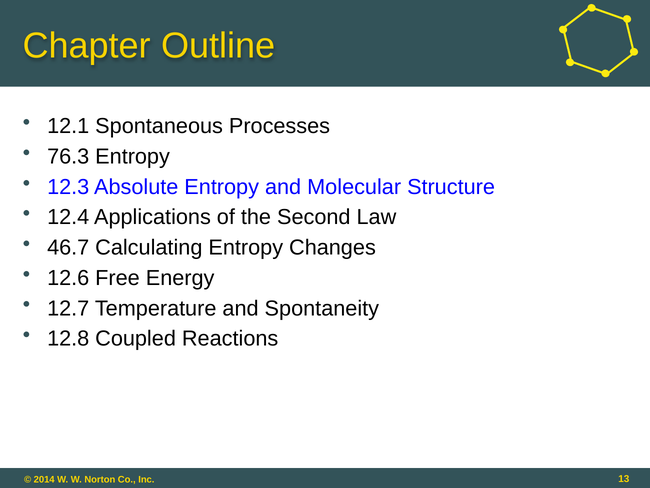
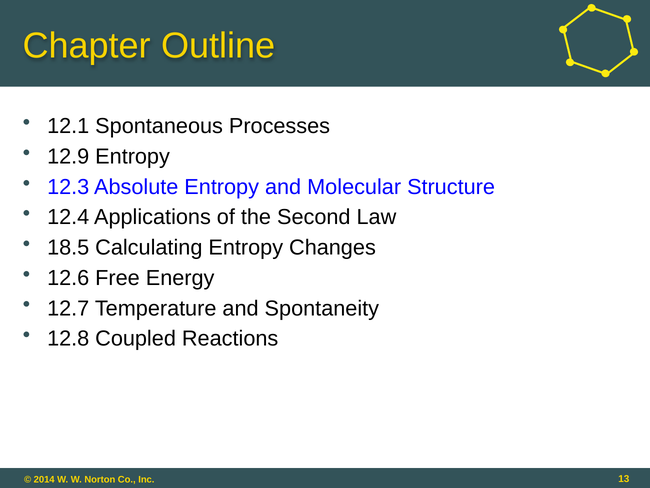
76.3: 76.3 -> 12.9 (68, 156)
46.7: 46.7 -> 18.5 (68, 247)
